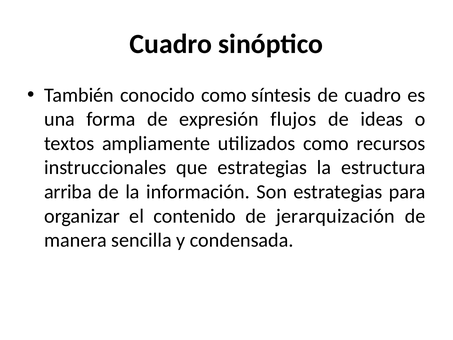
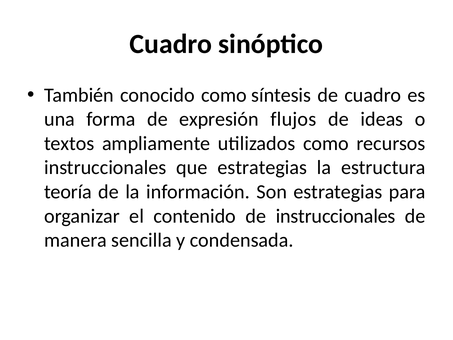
arriba: arriba -> teoría (68, 192)
de jerarquización: jerarquización -> instruccionales (336, 216)
